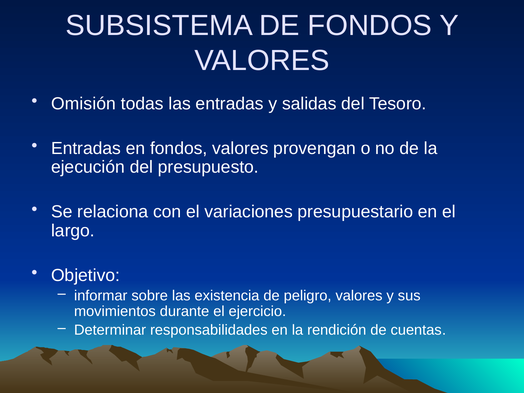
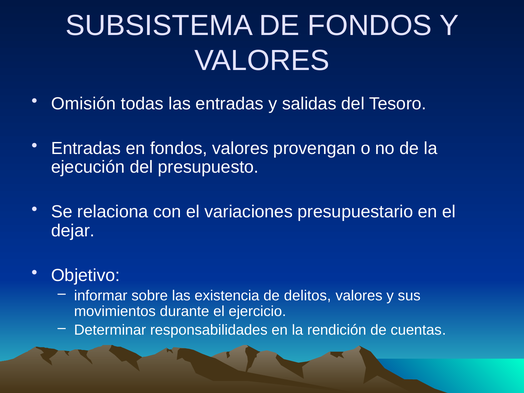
largo: largo -> dejar (73, 231)
peligro: peligro -> delitos (308, 296)
